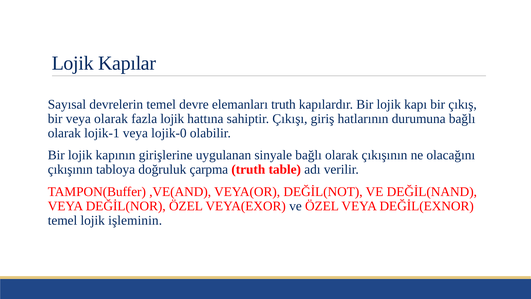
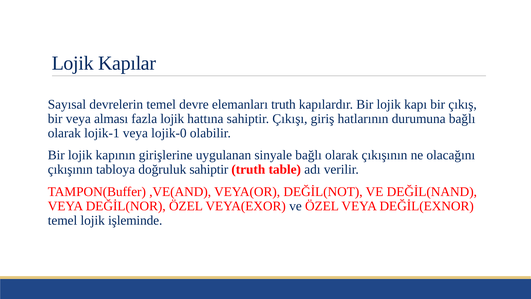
veya olarak: olarak -> alması (111, 119)
doğruluk çarpma: çarpma -> sahiptir (209, 169)
işleminin: işleminin -> işleminde (135, 220)
